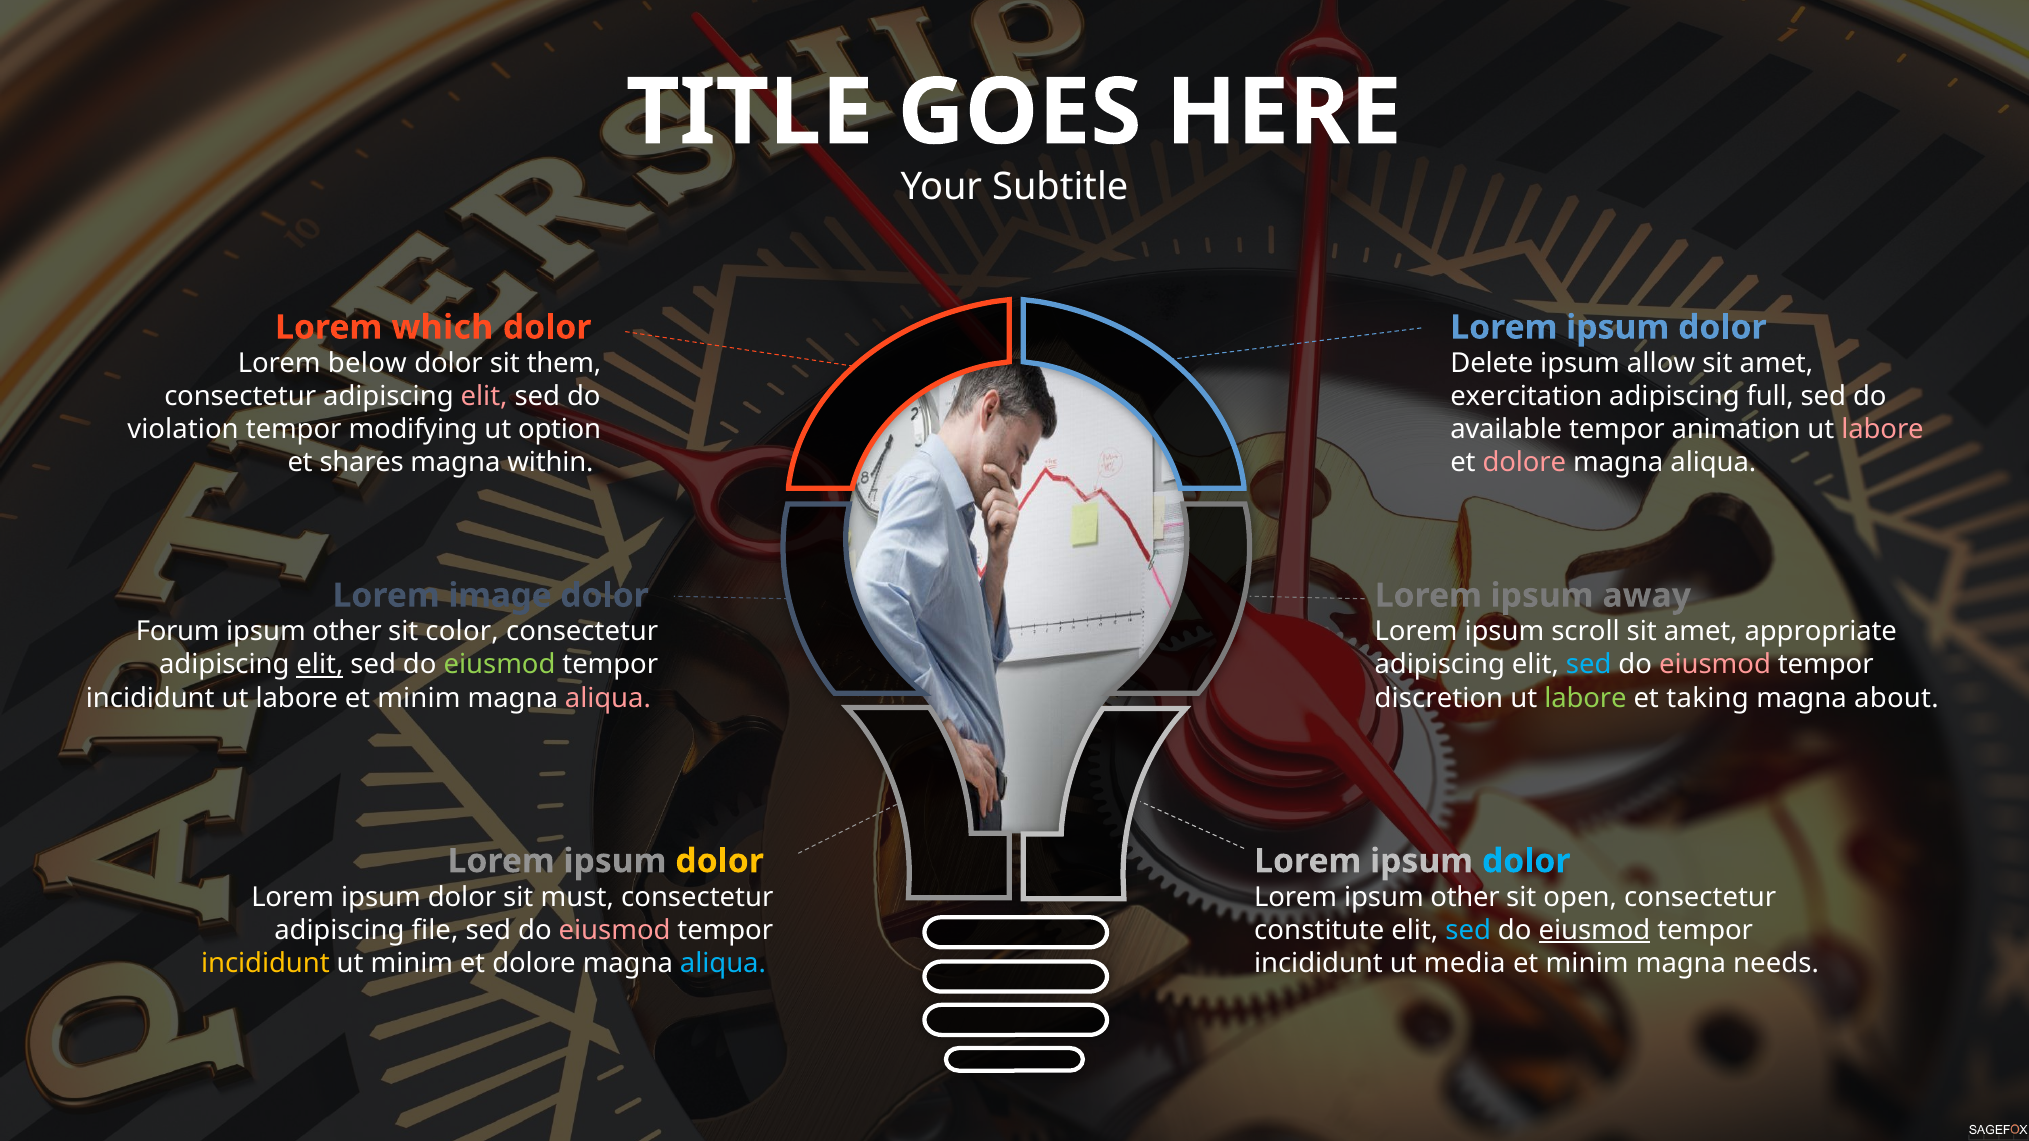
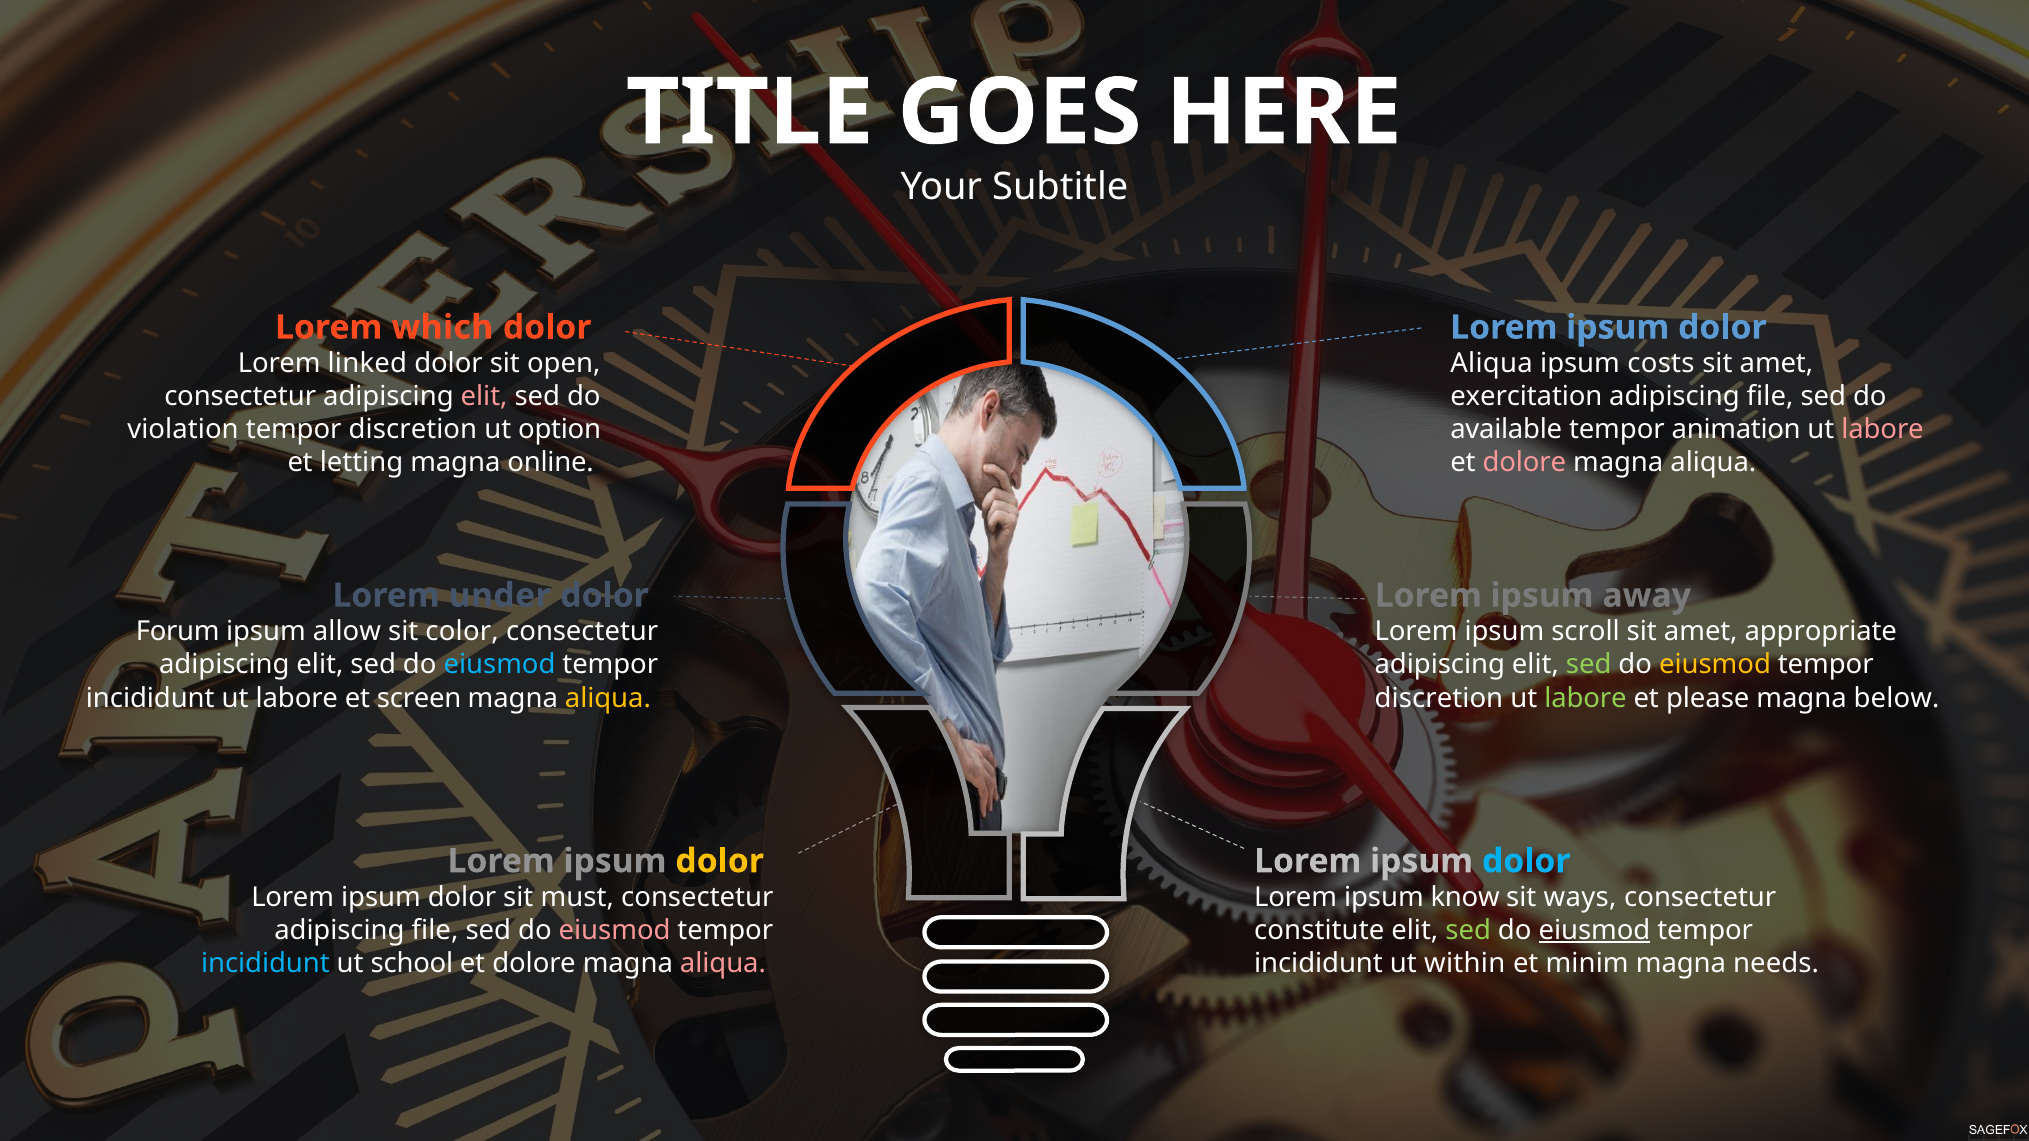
below: below -> linked (367, 364)
them: them -> open (564, 364)
Delete: Delete -> Aliqua (1492, 364)
allow: allow -> costs (1661, 364)
full: full -> file (1770, 397)
modifying: modifying -> discretion (413, 430)
shares: shares -> letting (361, 463)
within: within -> online (551, 463)
image: image -> under (500, 596)
other: other -> allow (347, 632)
elit underline: present -> none (320, 665)
eiusmod colour: light green -> light blue (500, 665)
sed colour: light blue -> light green (1589, 665)
eiusmod colour: pink -> yellow (1715, 665)
labore et minim: minim -> screen (419, 698)
aliqua colour: pink -> yellow (608, 698)
taking: taking -> please (1708, 698)
about: about -> below (1897, 698)
Lorem ipsum other: other -> know (1465, 898)
open: open -> ways (1580, 898)
sed colour: light blue -> light green (1468, 931)
incididunt colour: yellow -> light blue (265, 964)
ut minim: minim -> school (412, 964)
aliqua colour: light blue -> pink (723, 964)
media: media -> within (1465, 964)
